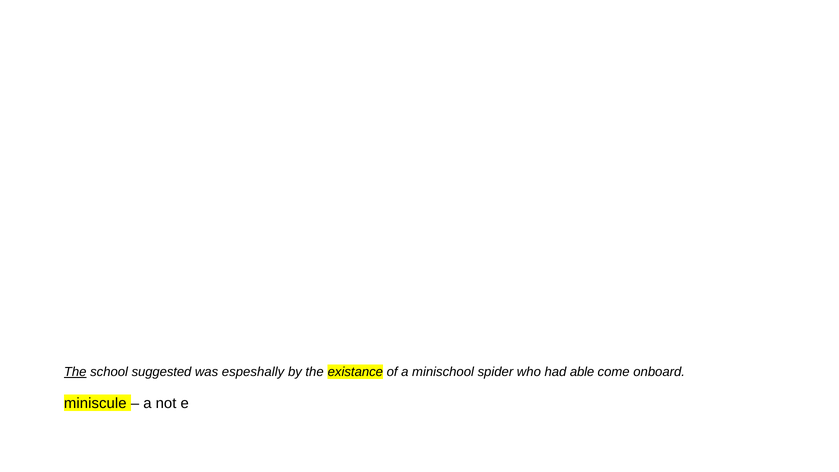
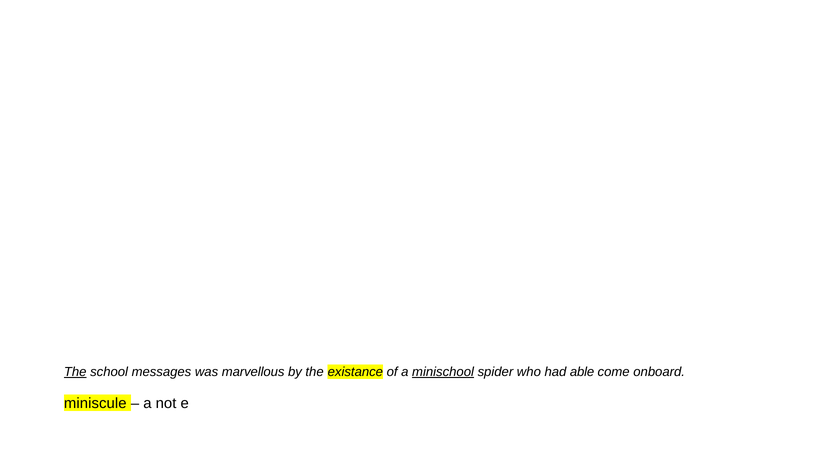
suggested: suggested -> messages (161, 372)
espeshally: espeshally -> marvellous (253, 372)
minischool underline: none -> present (443, 372)
